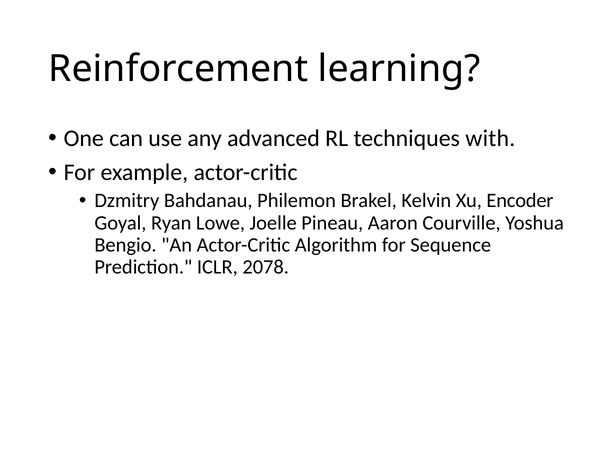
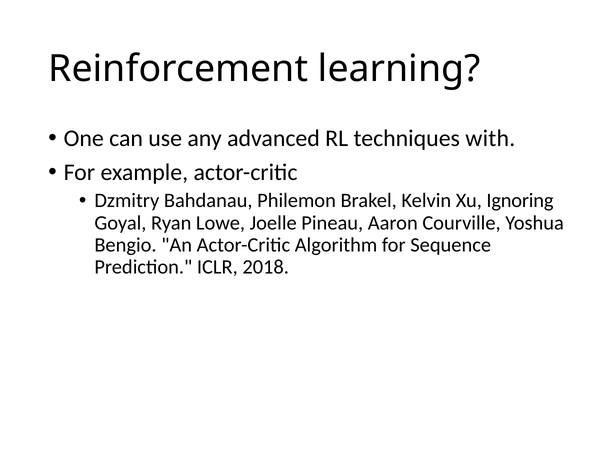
Encoder: Encoder -> Ignoring (520, 201)
2078: 2078 -> 2018 (266, 267)
